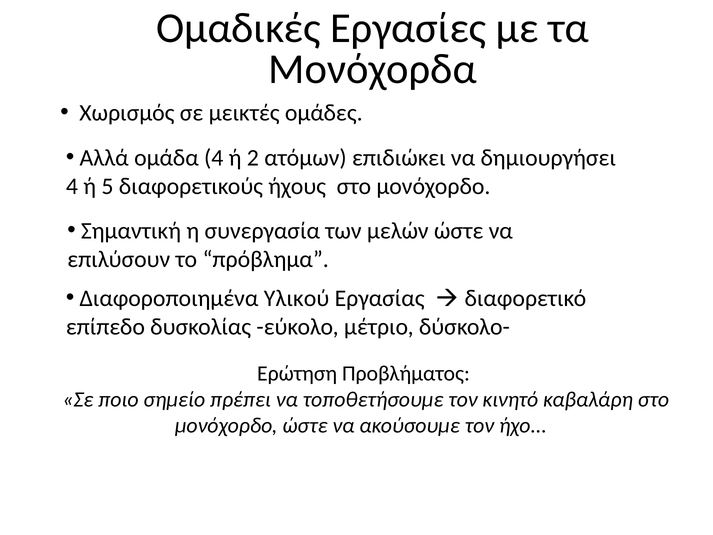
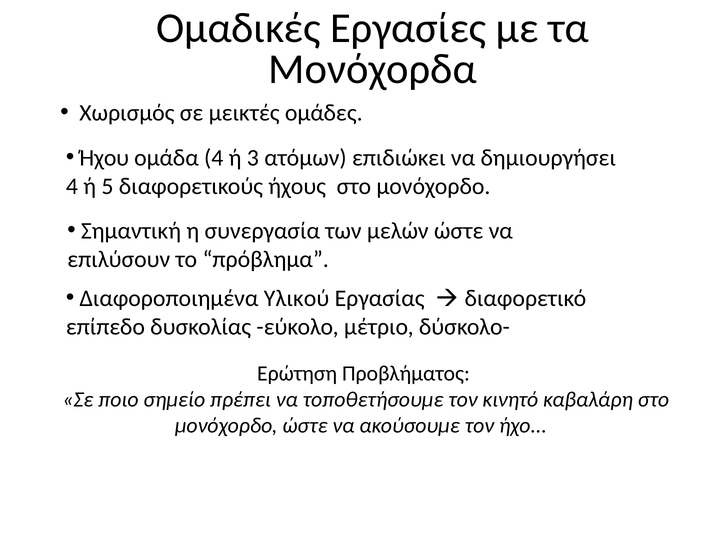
Αλλά: Αλλά -> Ήχου (104, 158)
2: 2 -> 3 (253, 158)
